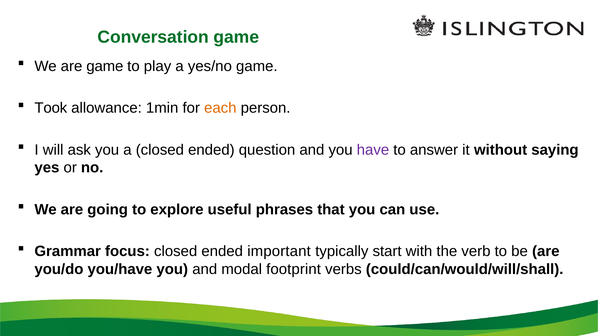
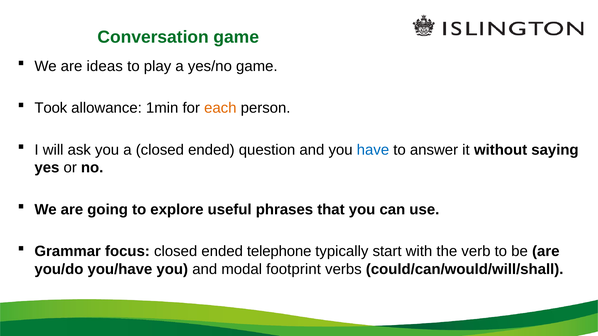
are game: game -> ideas (105, 66)
have colour: purple -> blue (373, 150)
important: important -> telephone (279, 252)
